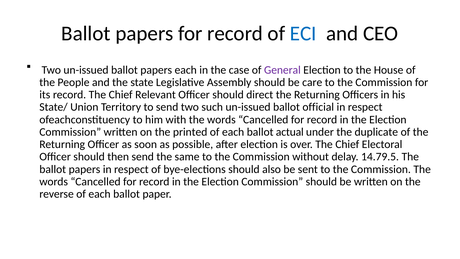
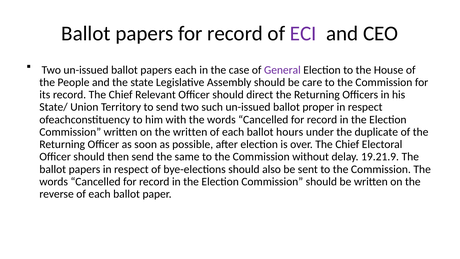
ECI colour: blue -> purple (303, 33)
official: official -> proper (318, 107)
the printed: printed -> written (190, 132)
actual: actual -> hours (290, 132)
14.79.5: 14.79.5 -> 19.21.9 (380, 157)
